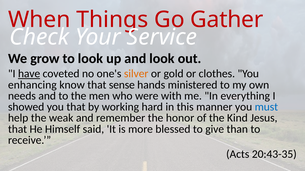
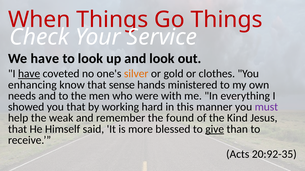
Go Gather: Gather -> Things (227, 20)
We grow: grow -> have (45, 59)
must colour: blue -> purple (266, 107)
honor: honor -> found (180, 118)
give underline: none -> present (215, 129)
20:43-35: 20:43-35 -> 20:92-35 (274, 155)
